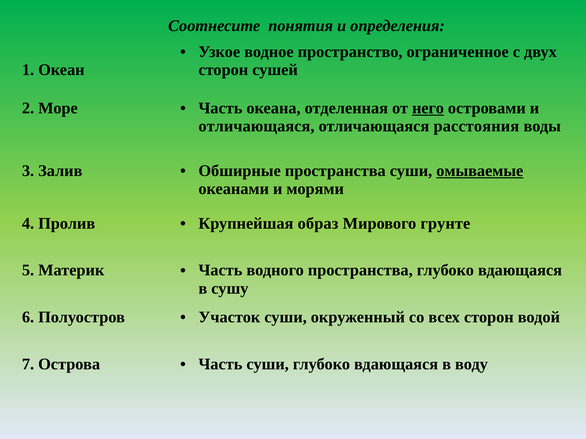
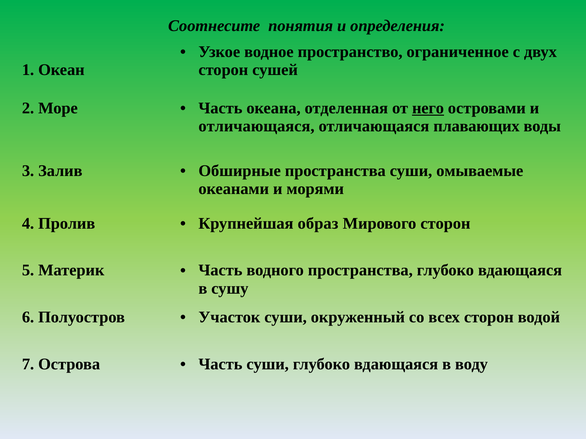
расстояния: расстояния -> плавающих (477, 126)
омываемые underline: present -> none (480, 171)
Мирового грунте: грунте -> сторон (445, 224)
